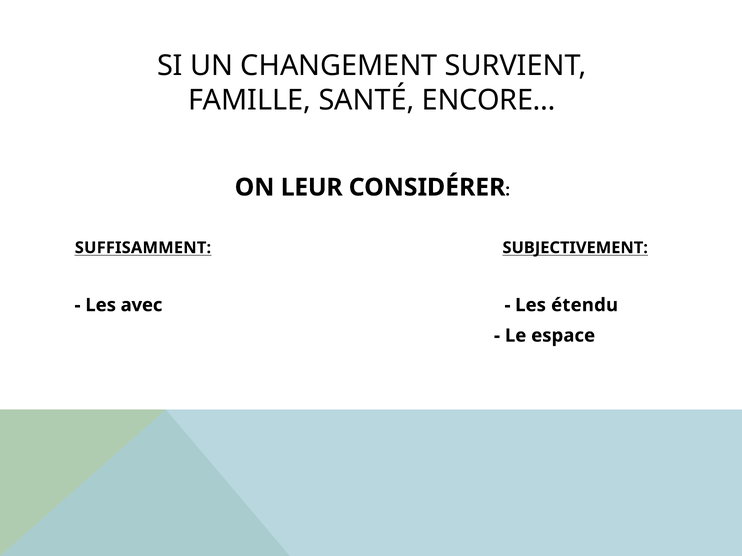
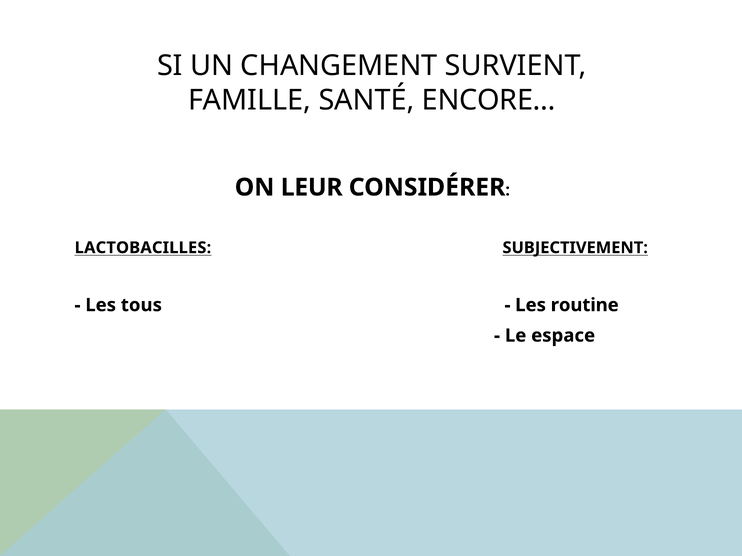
SUFFISAMMENT: SUFFISAMMENT -> LACTOBACILLES (143, 248)
avec: avec -> tous (141, 305)
étendu: étendu -> routine (585, 305)
